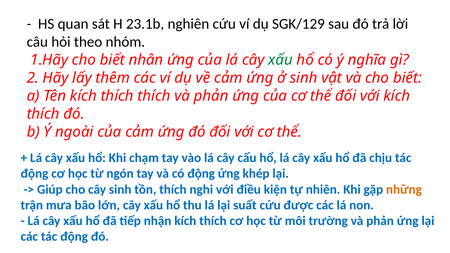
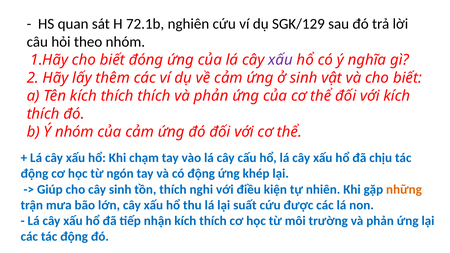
23.1b: 23.1b -> 72.1b (145, 24)
nhân: nhân -> đóng (146, 60)
xấu colour: green -> purple (281, 60)
Ý ngoài: ngoài -> nhóm (74, 132)
